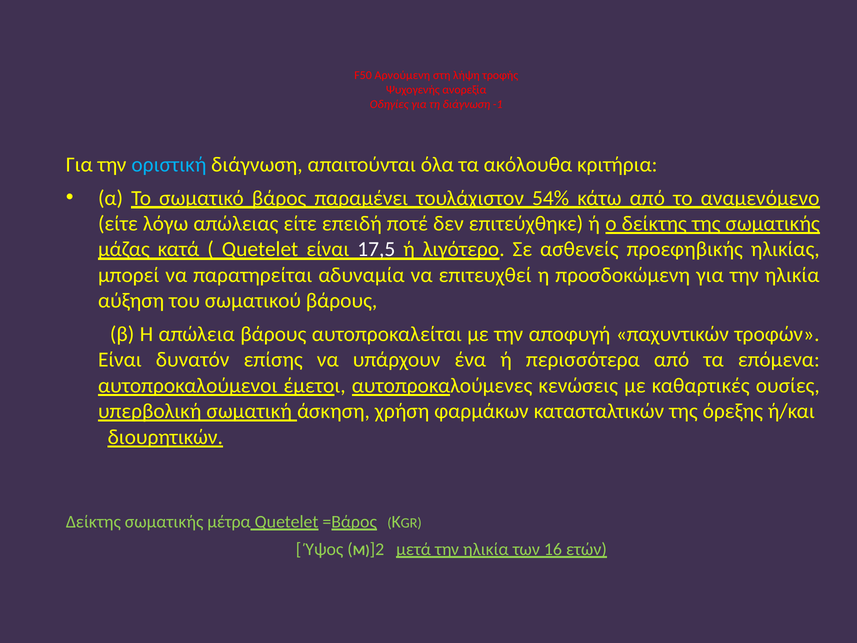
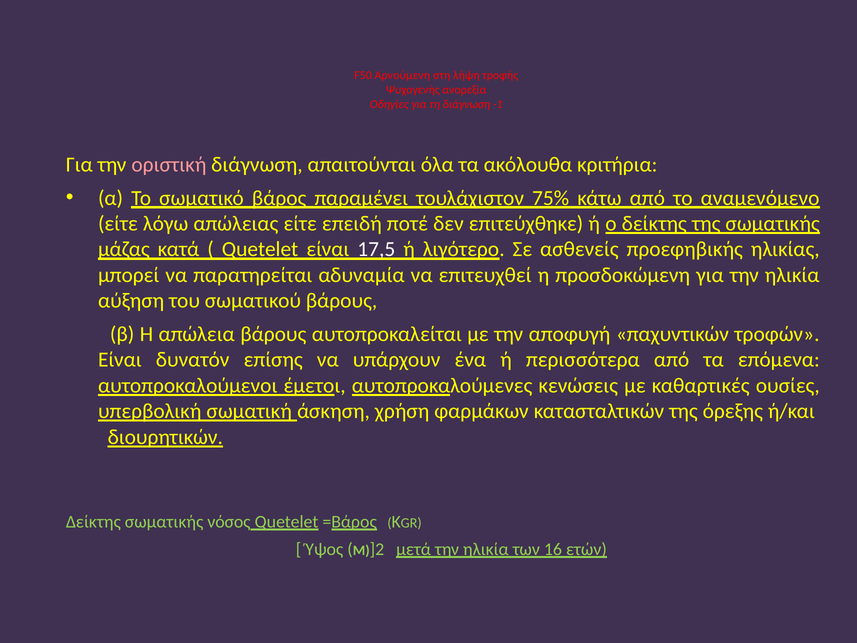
οριστική colour: light blue -> pink (169, 165)
54%: 54% -> 75% (551, 198)
μέτρα: μέτρα -> νόσος (229, 522)
